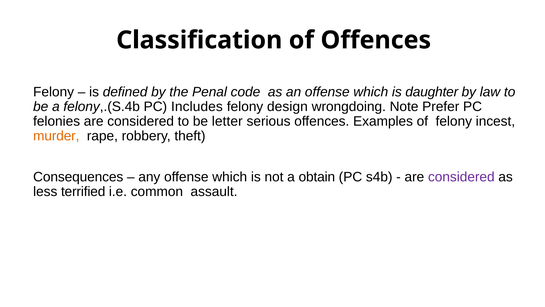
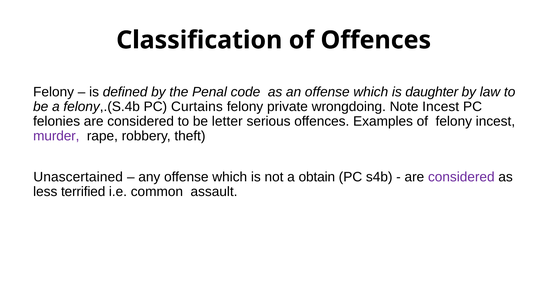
Includes: Includes -> Curtains (197, 107)
design: design -> private (287, 107)
Note Prefer: Prefer -> Incest (441, 107)
murder colour: orange -> purple (56, 136)
Consequences: Consequences -> Unascertained (78, 177)
